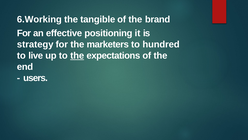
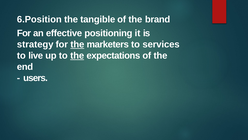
6.Working: 6.Working -> 6.Position (39, 19)
the underline: none -> present (77, 44)
hundred: hundred -> services (161, 44)
